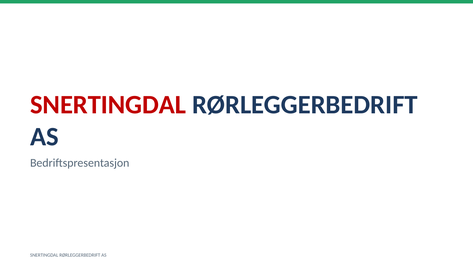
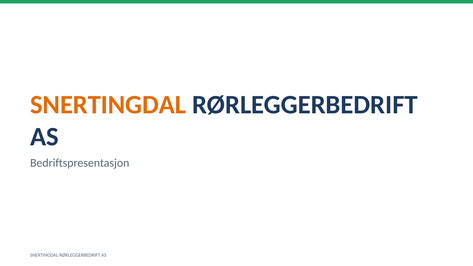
SNERTINGDAL colour: red -> orange (108, 105)
